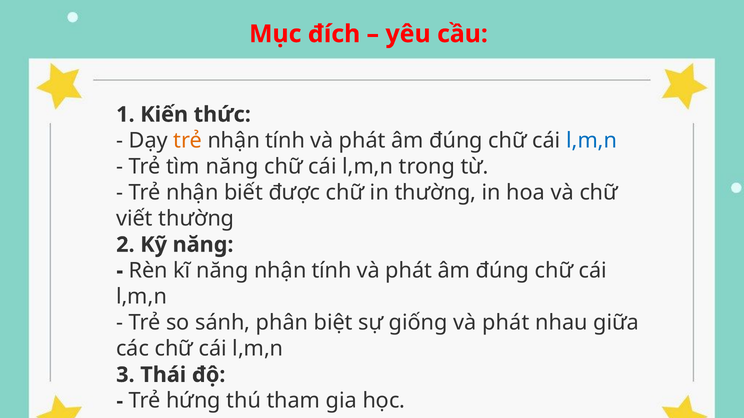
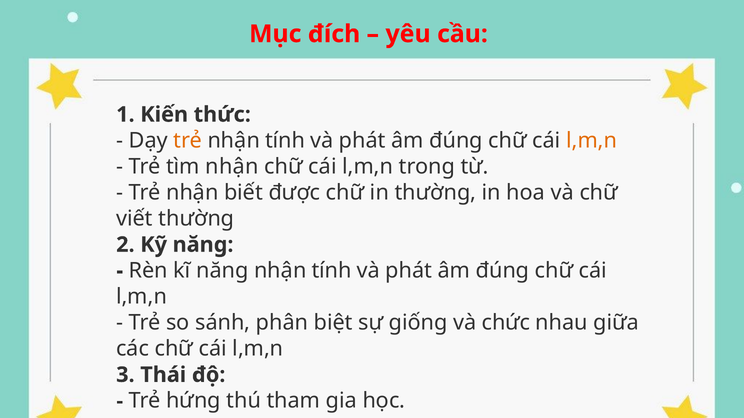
l,m,n colour: blue -> orange (592, 141)
tìm năng: năng -> nhận (232, 167)
giống và phát: phát -> chức (506, 323)
